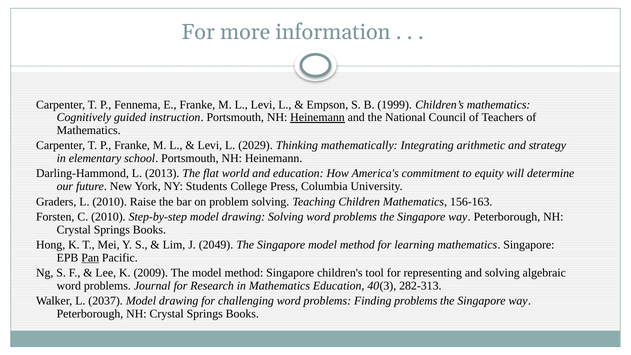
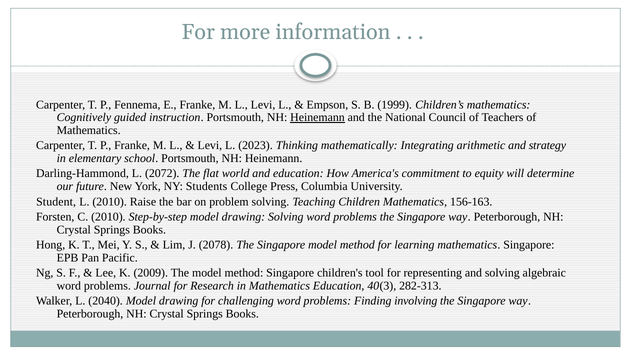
2029: 2029 -> 2023 (255, 145)
2013: 2013 -> 2072 (162, 174)
Graders: Graders -> Student (56, 202)
2049: 2049 -> 2078 (216, 245)
Pan underline: present -> none (90, 258)
2037: 2037 -> 2040 (106, 301)
Finding problems: problems -> involving (416, 301)
